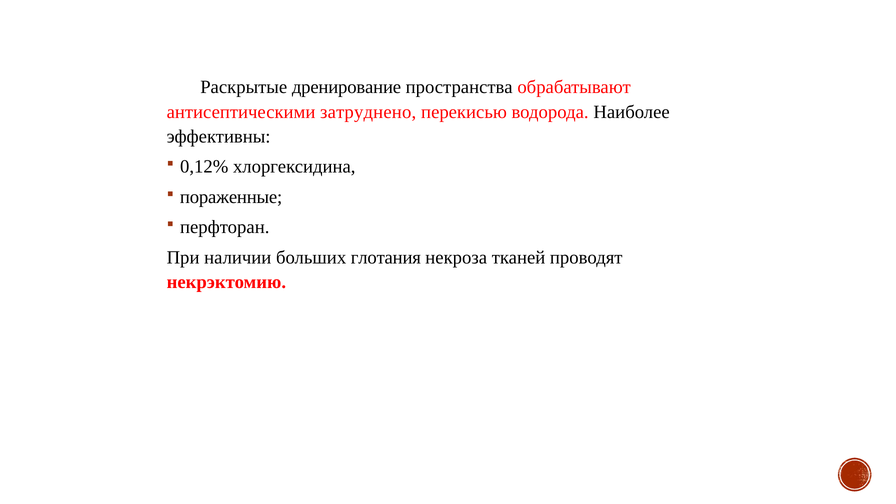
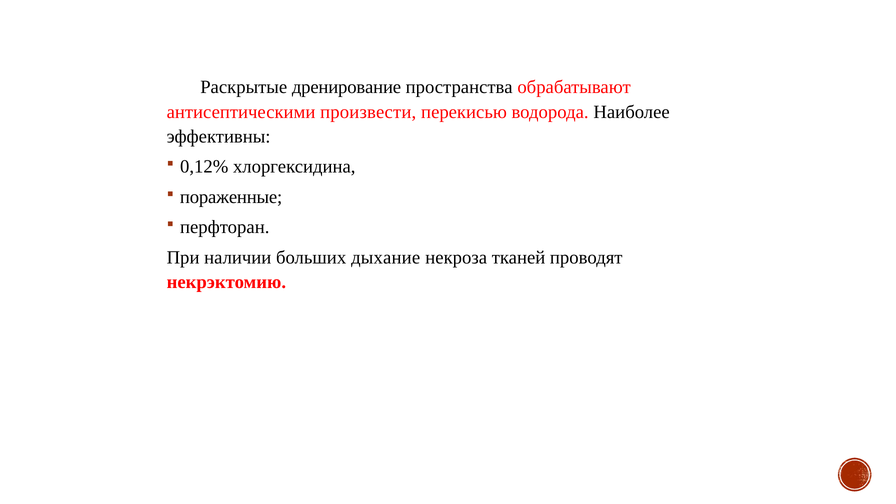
затруднено: затруднено -> произвести (368, 112)
глотания: глотания -> дыхание (386, 258)
